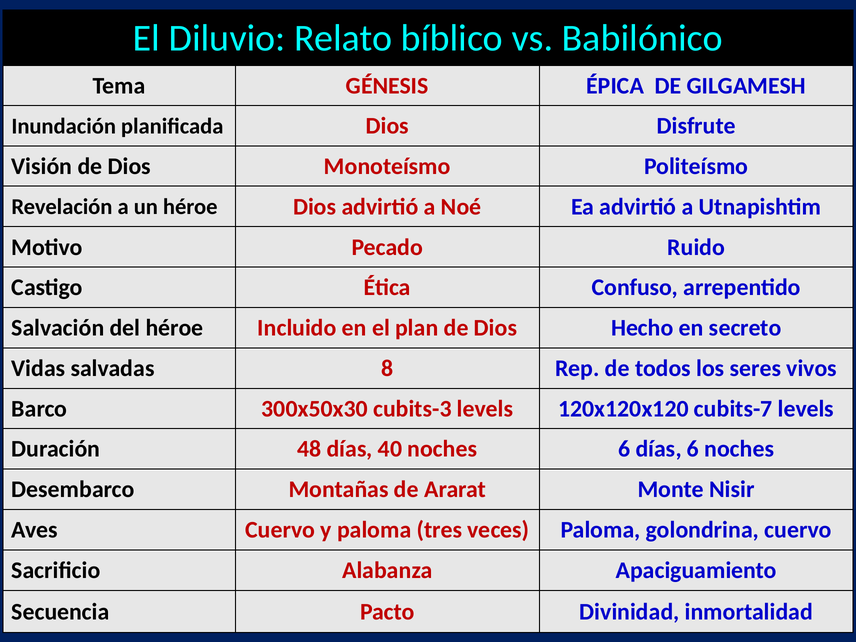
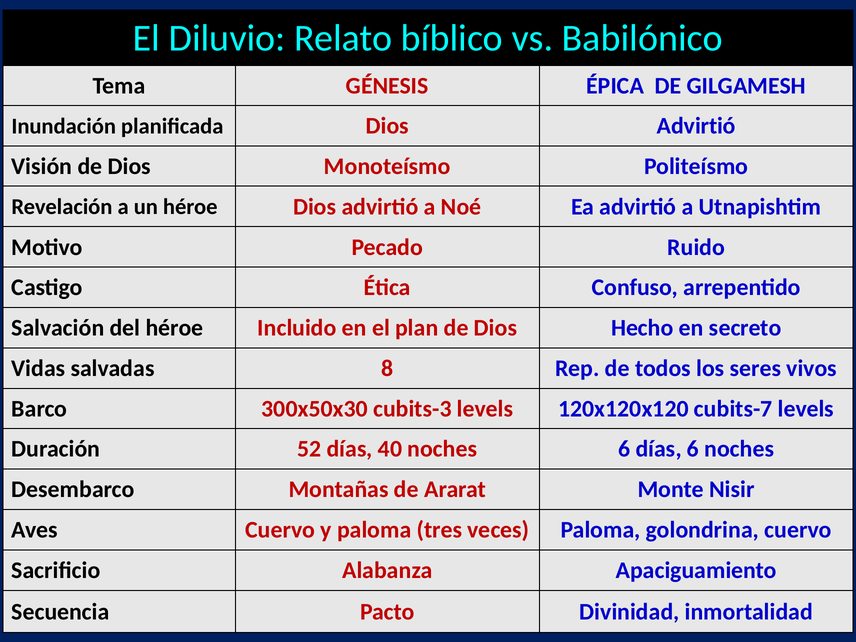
planificada Dios Disfrute: Disfrute -> Advirtió (696, 126)
48: 48 -> 52 (309, 449)
